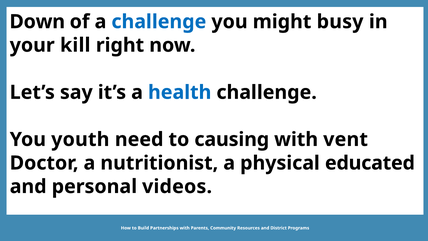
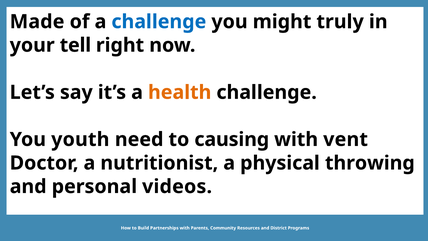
Down: Down -> Made (37, 22)
busy: busy -> truly (340, 22)
kill: kill -> tell (75, 45)
health colour: blue -> orange (180, 92)
educated: educated -> throwing (370, 163)
